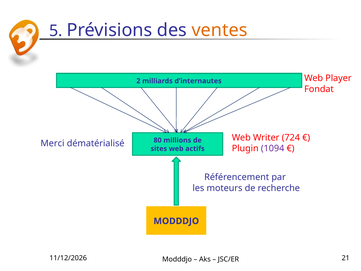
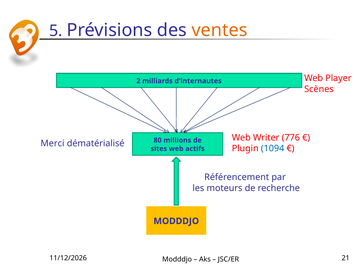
Fondat: Fondat -> Scènes (319, 89)
724: 724 -> 776 (291, 138)
1094 colour: purple -> blue (273, 148)
